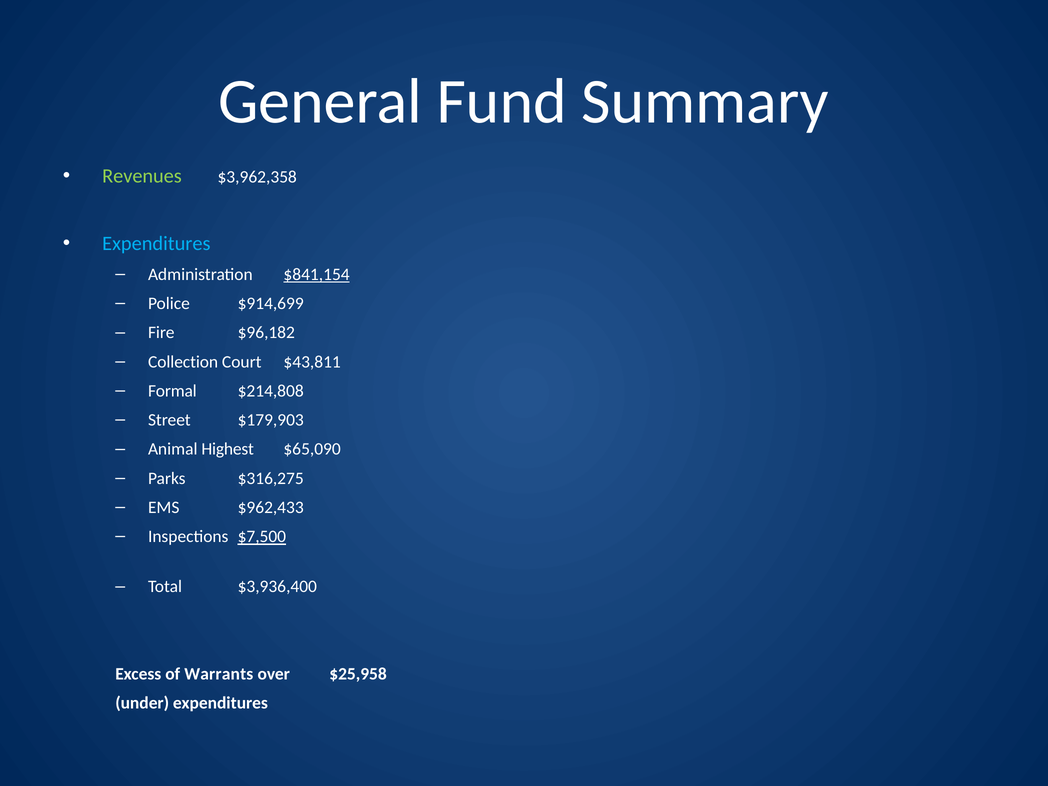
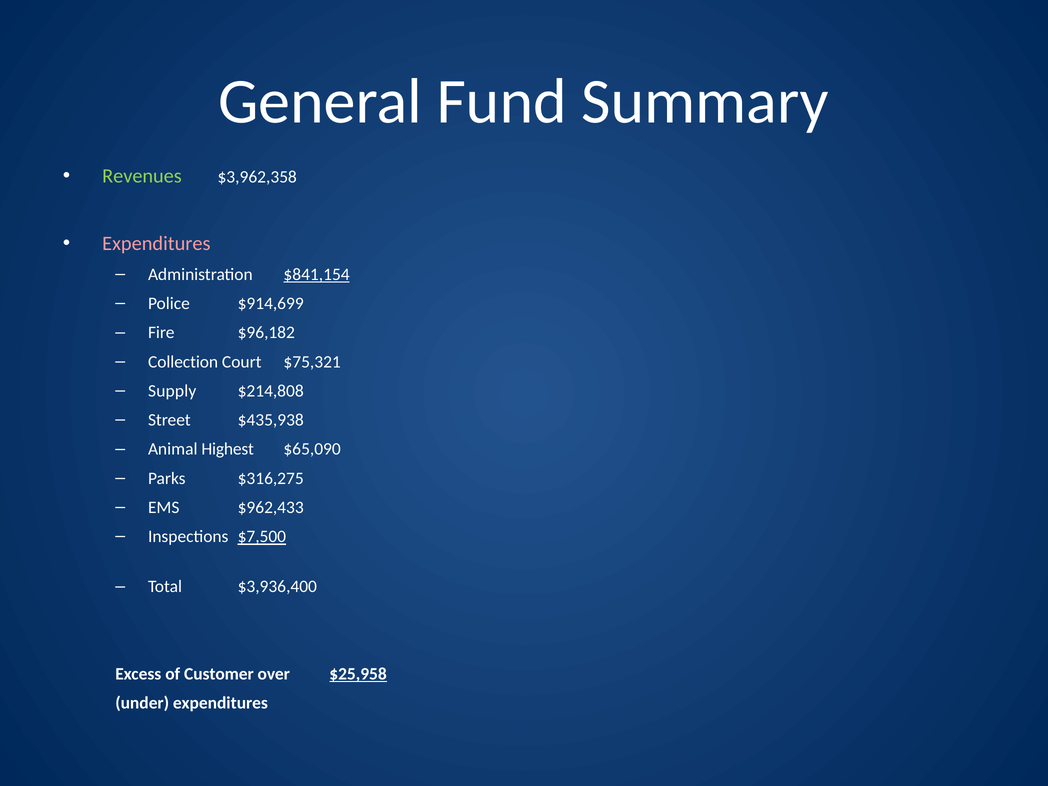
Expenditures colour: light blue -> pink (156, 244)
$43,811: $43,811 -> $75,321 (312, 362)
Formal: Formal -> Supply (172, 391)
$179,903: $179,903 -> $435,938 (271, 420)
Warrants: Warrants -> Customer (219, 674)
$25,958 underline: none -> present (358, 674)
